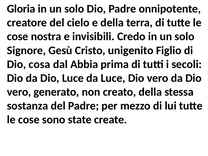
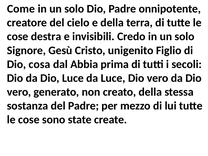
Gloria: Gloria -> Come (21, 9)
nostra: nostra -> destra (46, 36)
